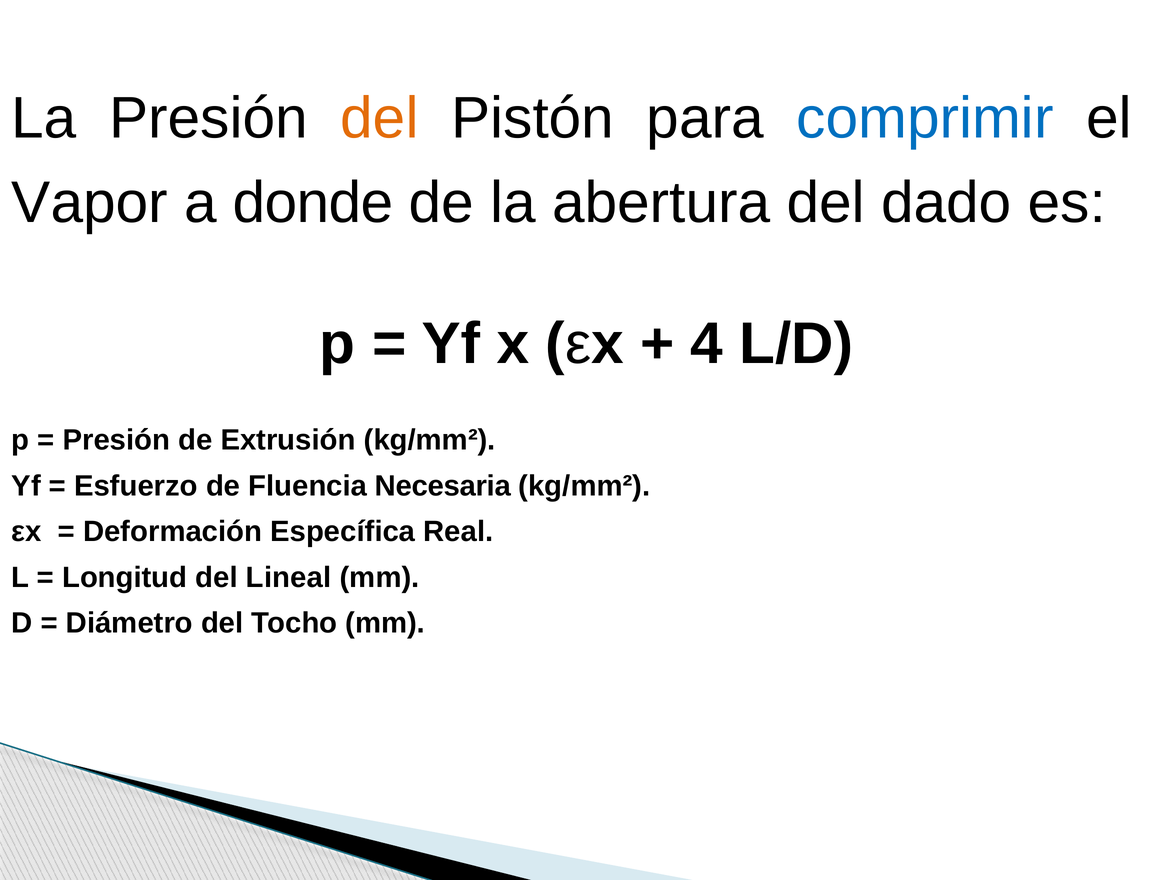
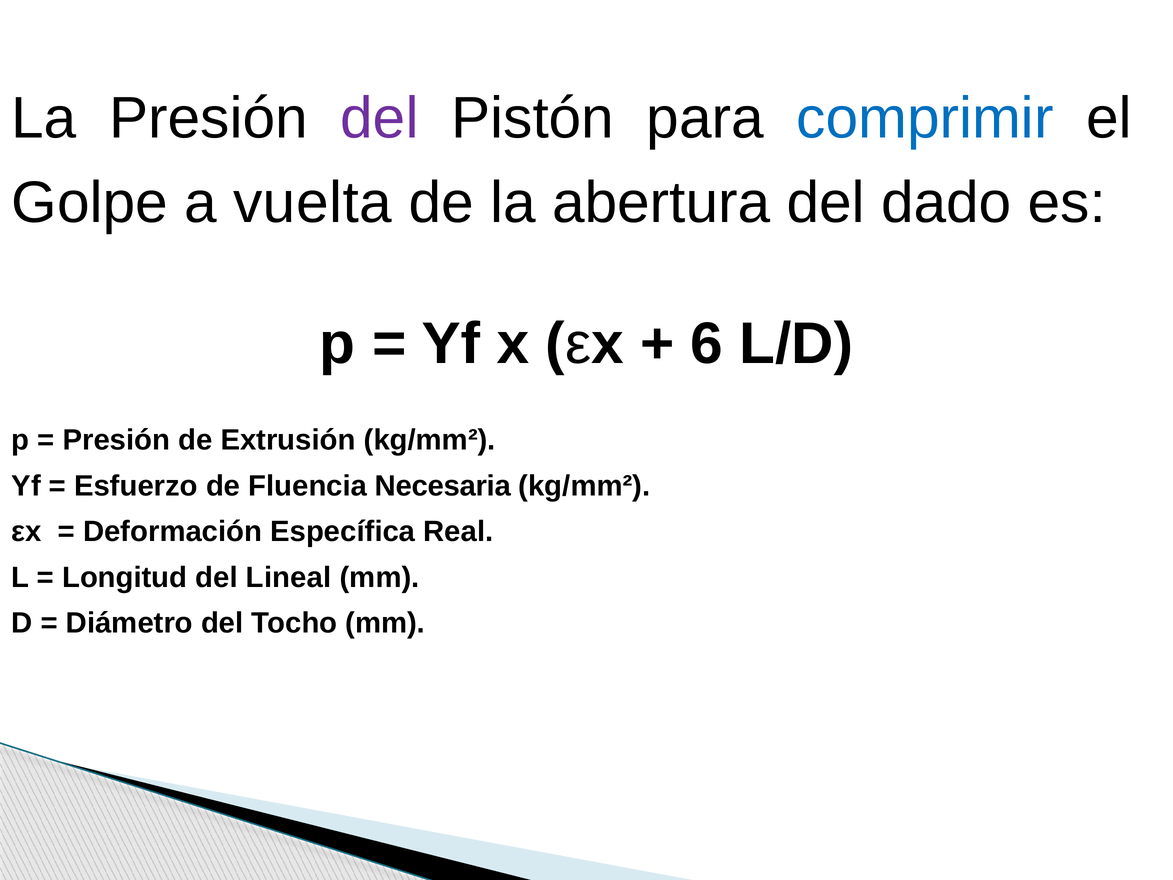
del colour: orange -> purple (379, 118)
Vapor: Vapor -> Golpe (90, 203)
donde: donde -> vuelta (313, 203)
4: 4 -> 6 (707, 344)
